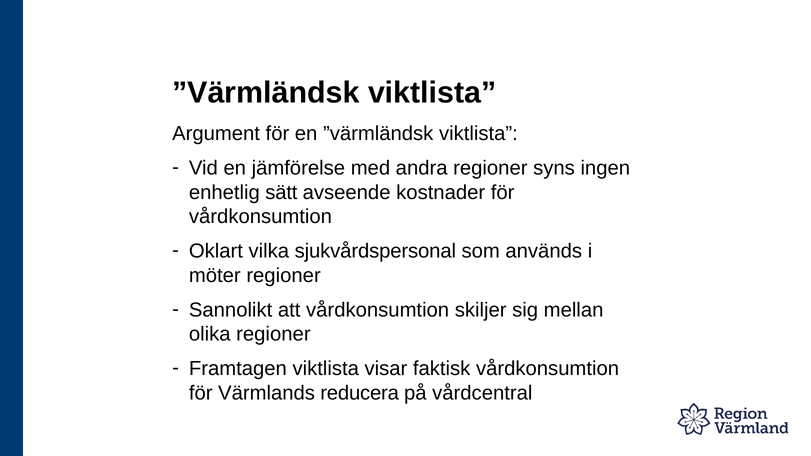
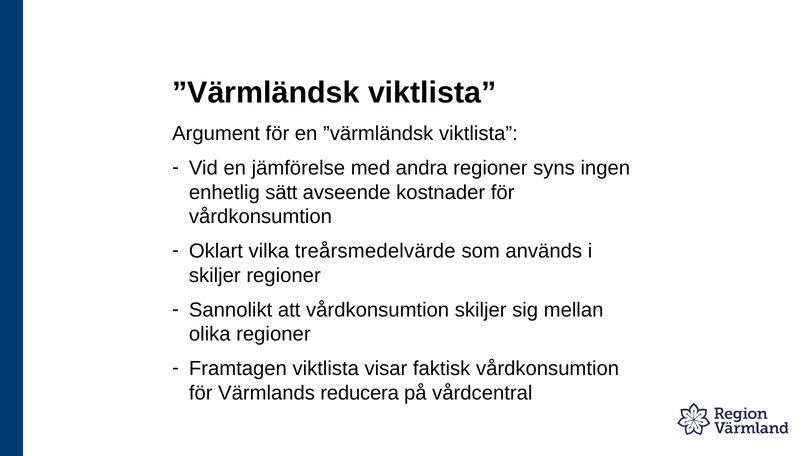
sjukvårdspersonal: sjukvårdspersonal -> treårsmedelvärde (375, 251)
möter: möter -> skiljer (215, 276)
